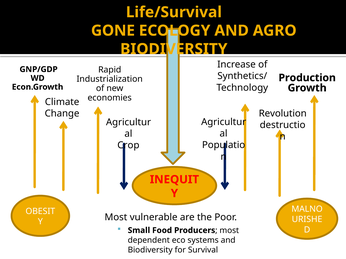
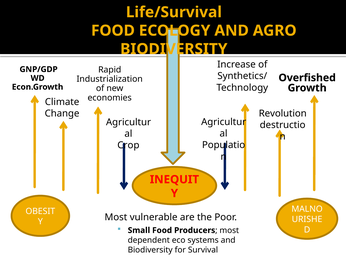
GONE: GONE -> FOOD (113, 31)
Production: Production -> Overfished (307, 78)
